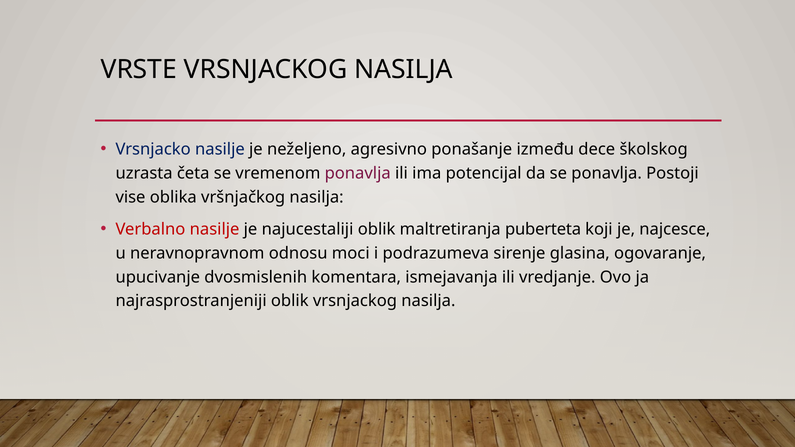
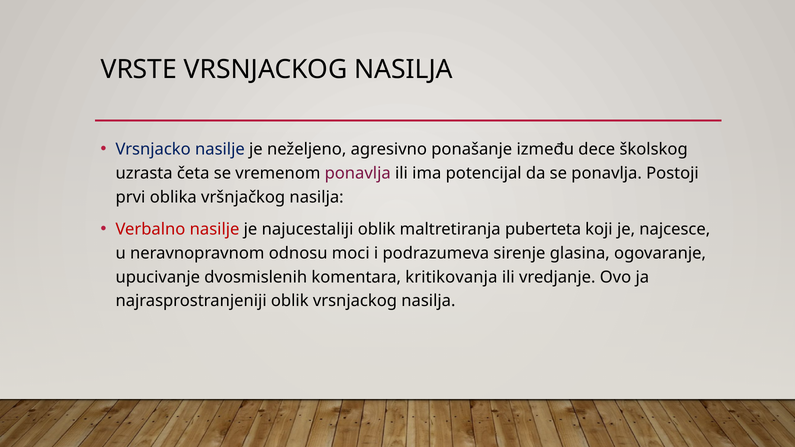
vise: vise -> prvi (130, 197)
ismejavanja: ismejavanja -> kritikovanja (451, 277)
